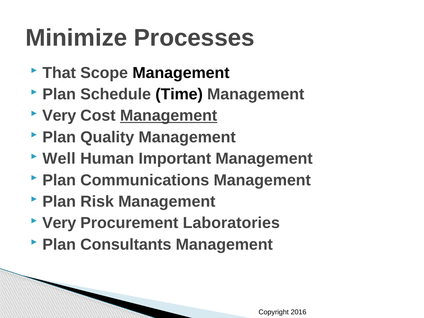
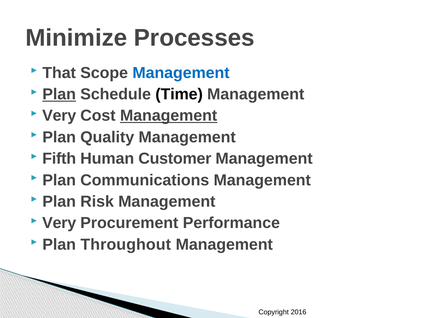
Management colour: black -> blue (181, 73)
Plan underline: none -> present (59, 94)
Well: Well -> Fifth (59, 159)
Important: Important -> Customer (175, 159)
Laboratories: Laboratories -> Performance (231, 223)
Consultants: Consultants -> Throughout (126, 244)
